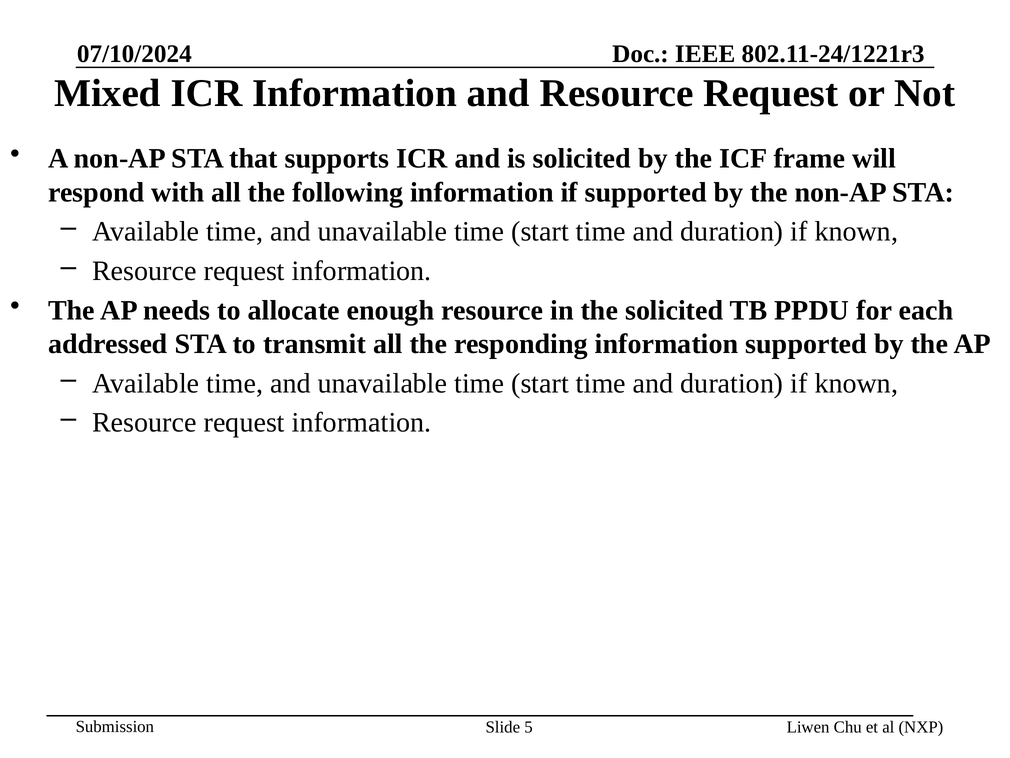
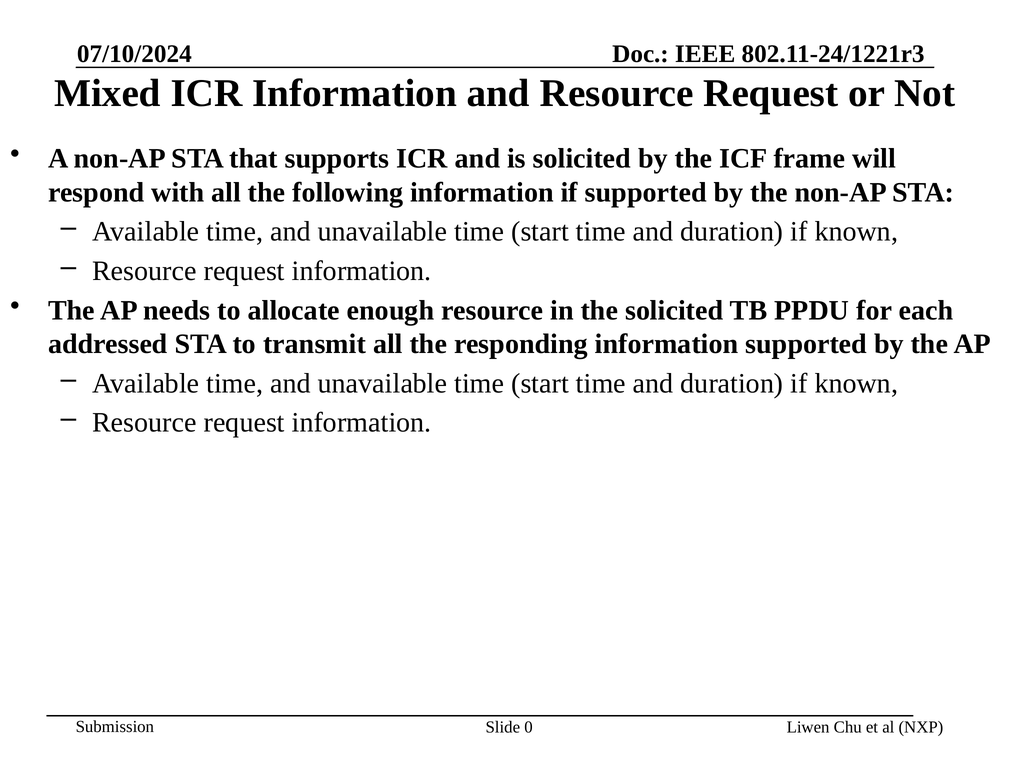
5: 5 -> 0 (529, 726)
